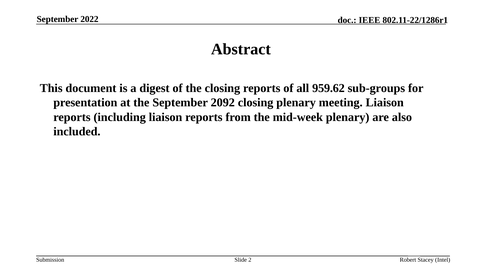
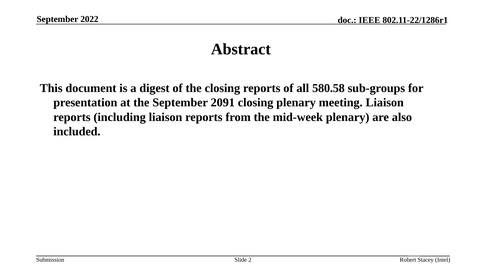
959.62: 959.62 -> 580.58 (328, 88)
2092: 2092 -> 2091 (223, 103)
